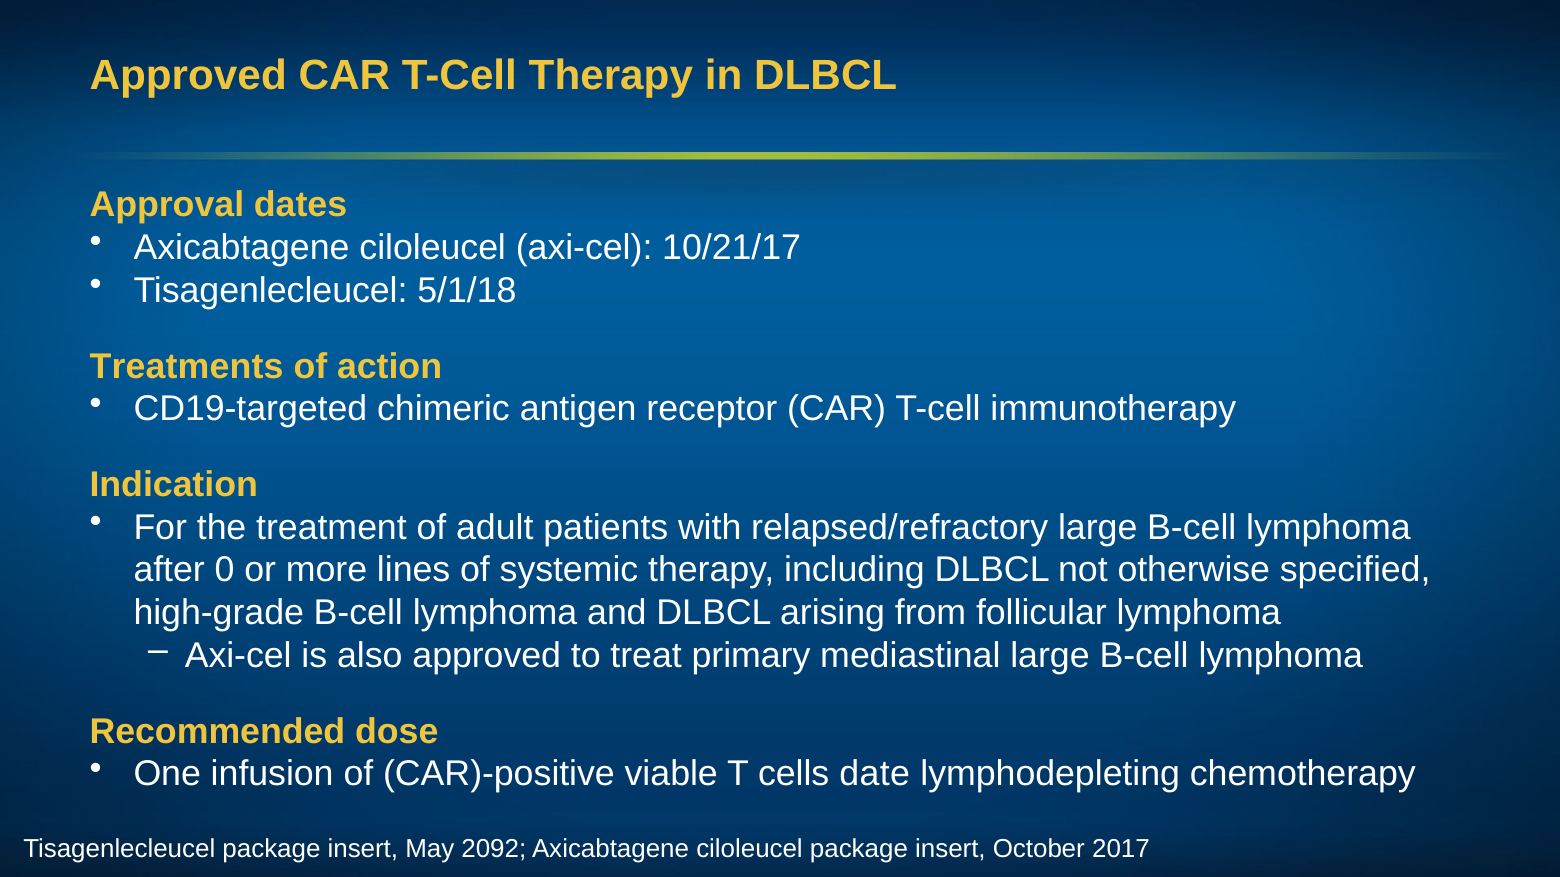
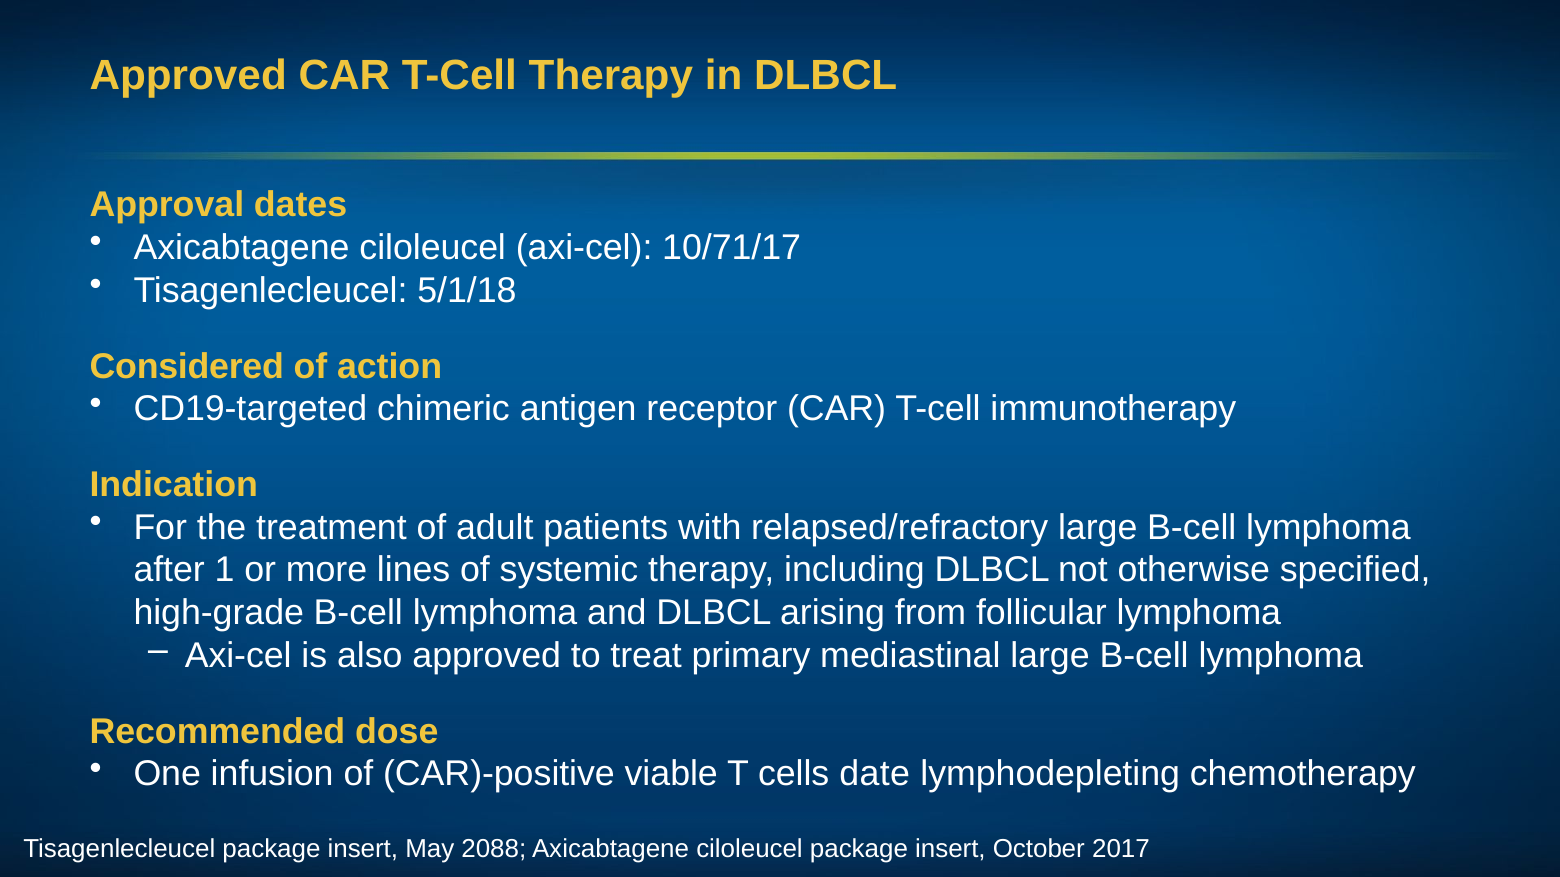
10/21/17: 10/21/17 -> 10/71/17 (732, 248)
Treatments: Treatments -> Considered (187, 366)
0: 0 -> 1 (225, 571)
2092: 2092 -> 2088 (494, 850)
